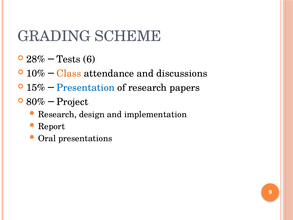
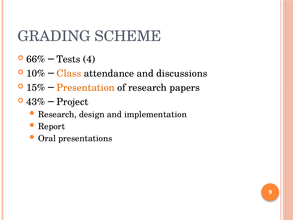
28%: 28% -> 66% (36, 59)
6: 6 -> 4 (89, 59)
Presentation colour: blue -> orange (86, 88)
80%: 80% -> 43% (36, 102)
